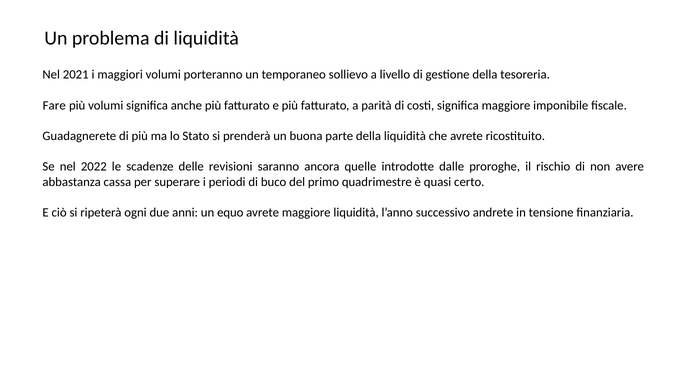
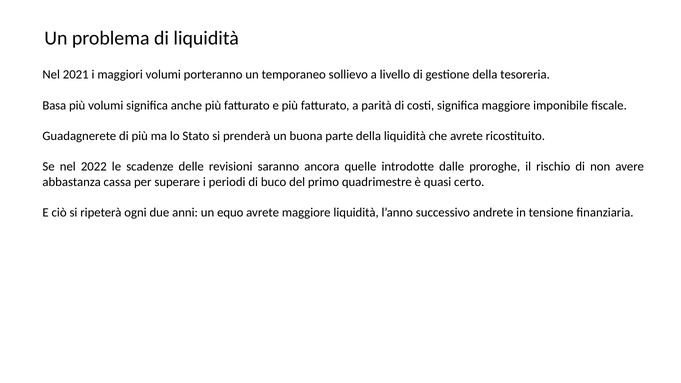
Fare: Fare -> Basa (54, 105)
